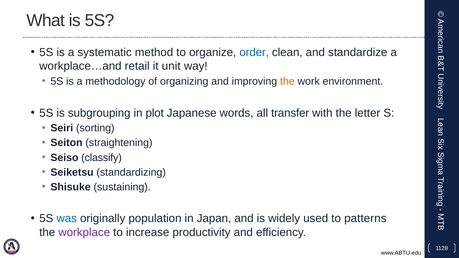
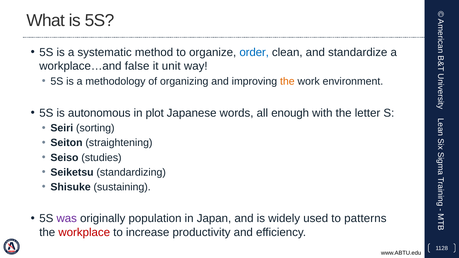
retail: retail -> false (137, 66)
subgrouping: subgrouping -> autonomous (99, 113)
transfer: transfer -> enough (290, 113)
classify: classify -> studies (101, 158)
was colour: blue -> purple (67, 219)
workplace colour: purple -> red (84, 232)
